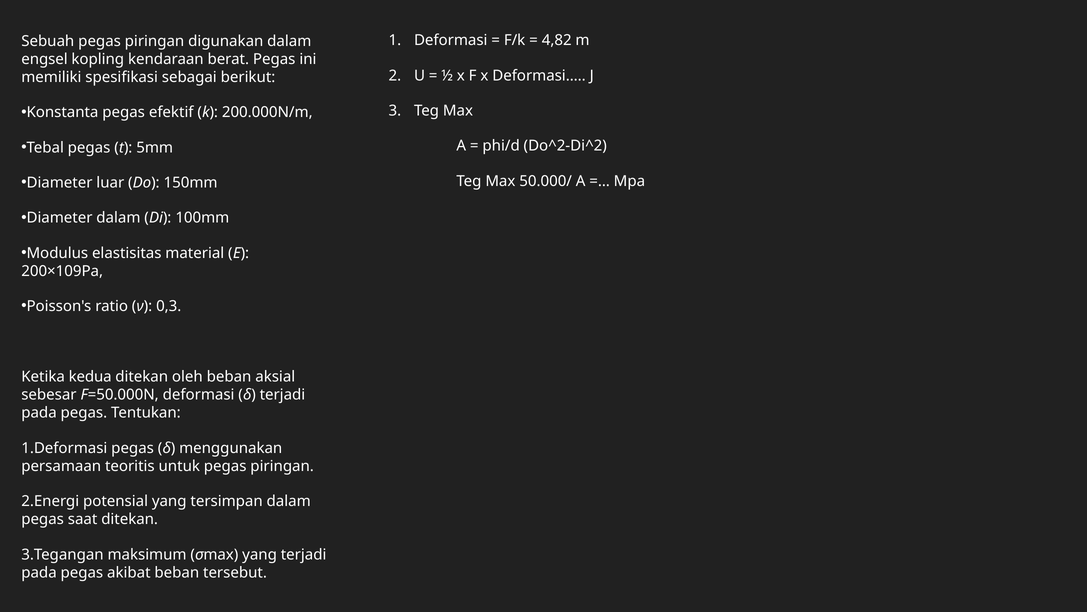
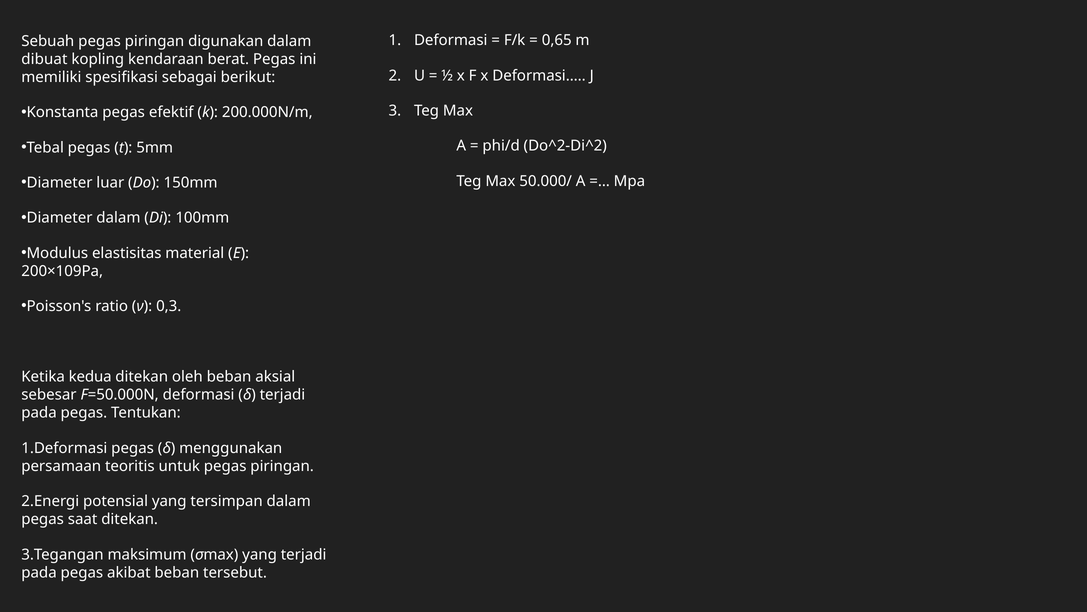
4,82: 4,82 -> 0,65 (557, 40)
engsel: engsel -> dibuat (44, 59)
